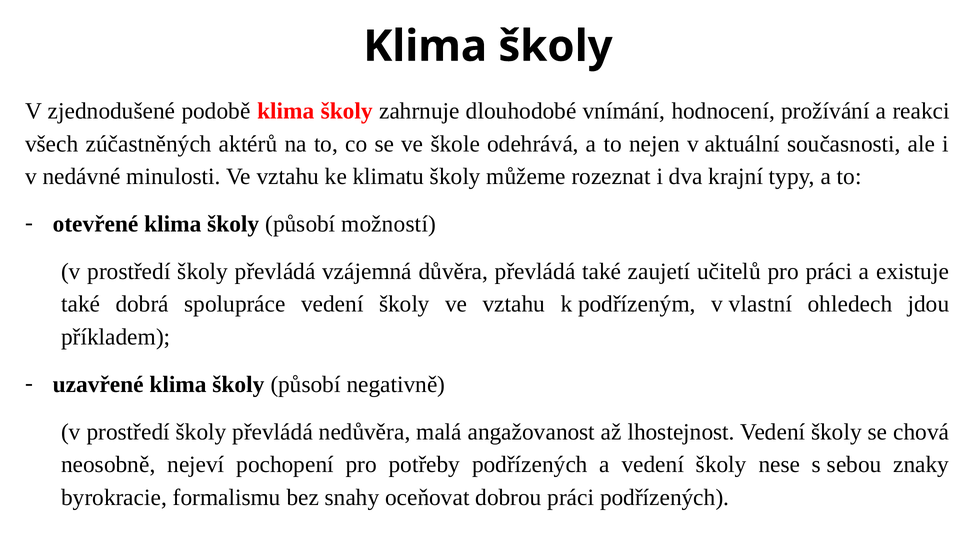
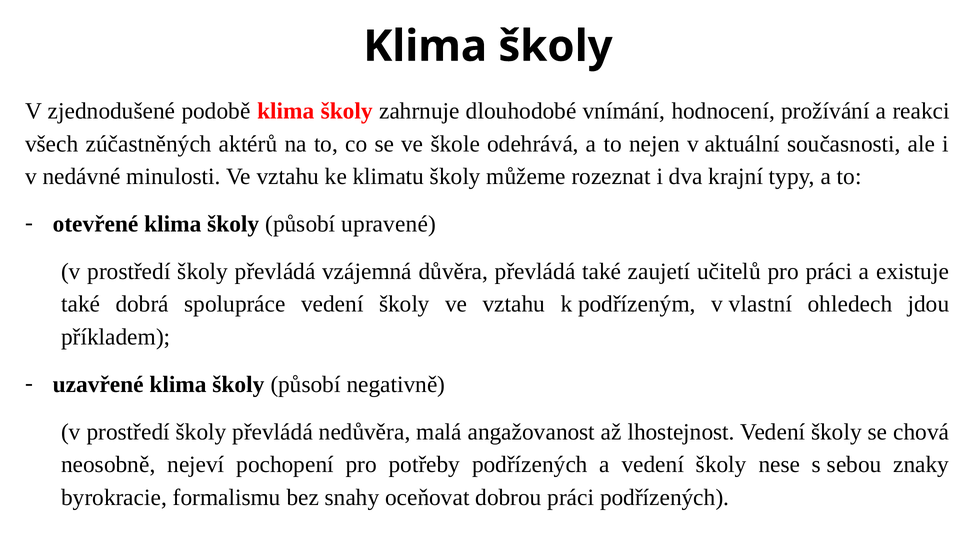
možností: možností -> upravené (389, 224)
